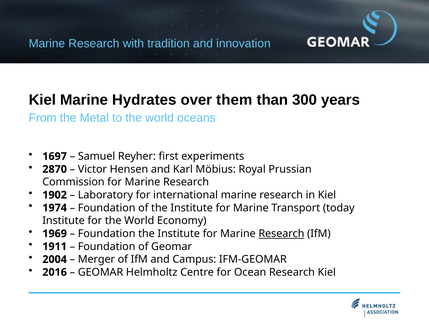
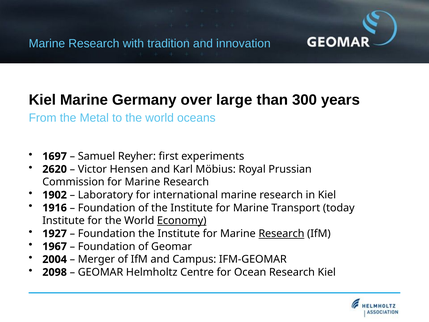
Hydrates: Hydrates -> Germany (144, 100)
them: them -> large (234, 100)
2870: 2870 -> 2620 (55, 169)
1974: 1974 -> 1916 (55, 208)
Economy underline: none -> present (182, 221)
1969: 1969 -> 1927 (55, 233)
1911: 1911 -> 1967 (55, 246)
2016: 2016 -> 2098 (55, 272)
